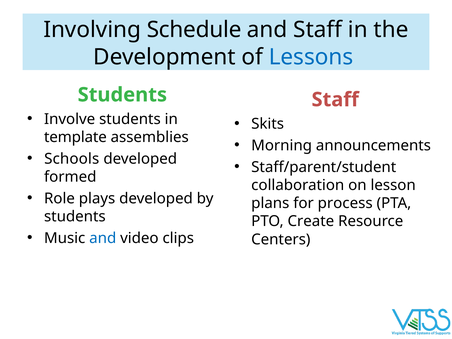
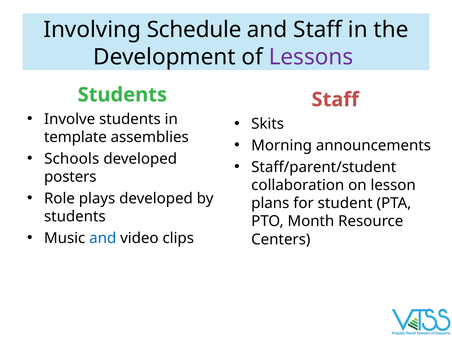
Lessons colour: blue -> purple (311, 57)
formed: formed -> posters (70, 177)
process: process -> student (345, 203)
Create: Create -> Month (311, 221)
